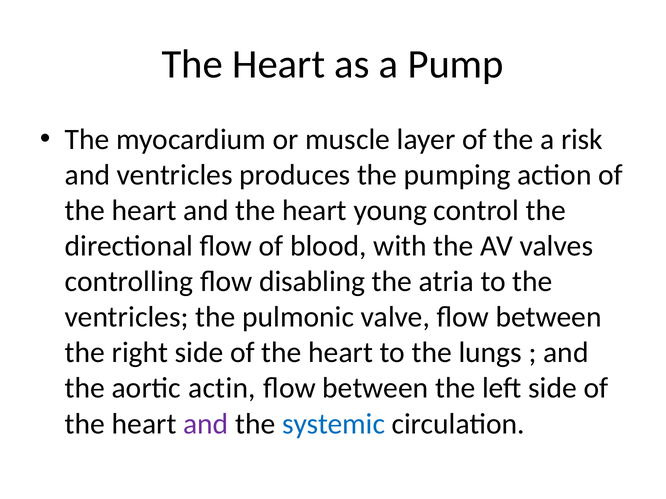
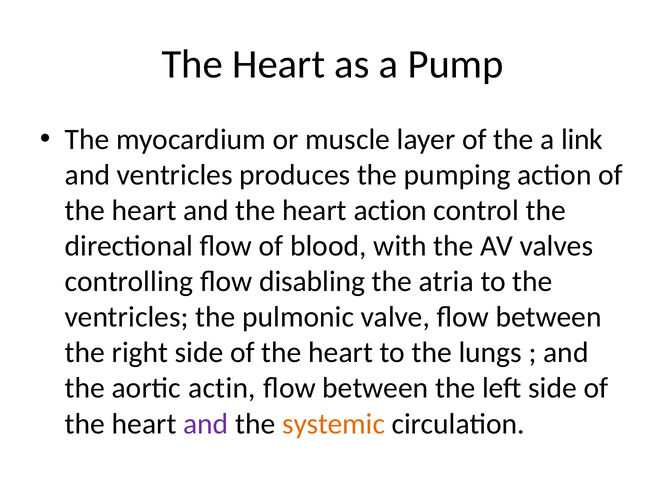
risk: risk -> link (582, 140)
heart young: young -> action (390, 211)
systemic colour: blue -> orange (334, 424)
